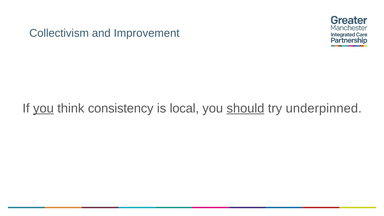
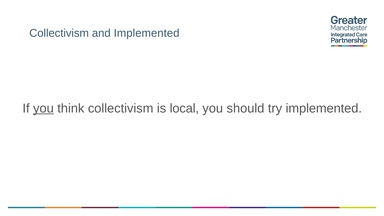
and Improvement: Improvement -> Implemented (147, 33)
think consistency: consistency -> collectivism (121, 108)
should underline: present -> none (245, 108)
try underpinned: underpinned -> implemented (324, 108)
